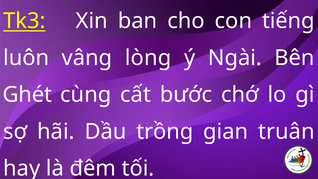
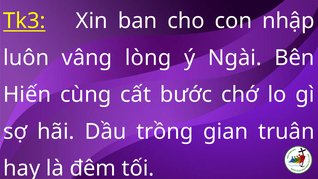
tiếng: tiếng -> nhập (288, 21)
Ghét: Ghét -> Hiến (27, 95)
